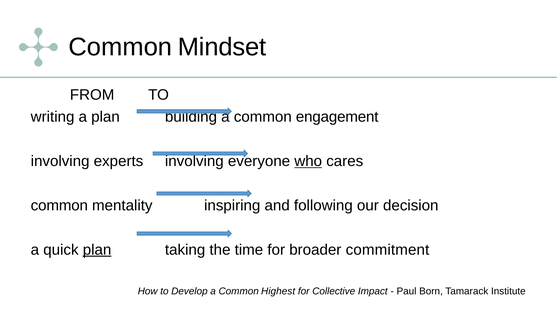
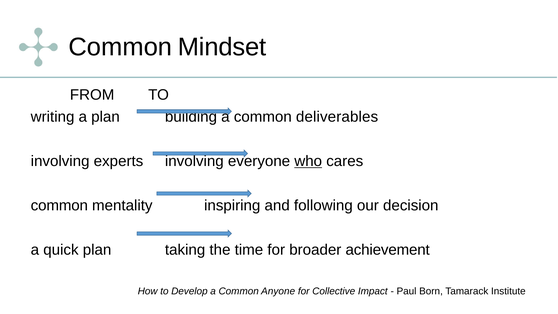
engagement: engagement -> deliverables (337, 117)
plan underline: present -> none (97, 250)
commitment: commitment -> achievement (388, 250)
Highest: Highest -> Anyone (278, 291)
